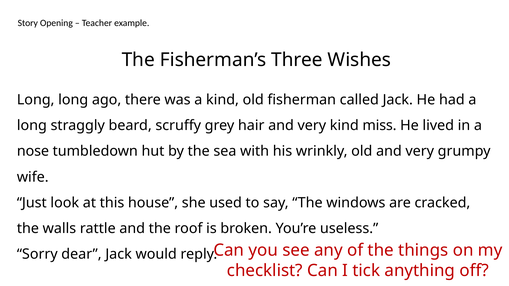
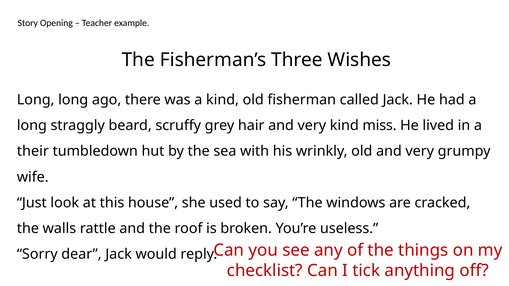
nose: nose -> their (33, 151)
